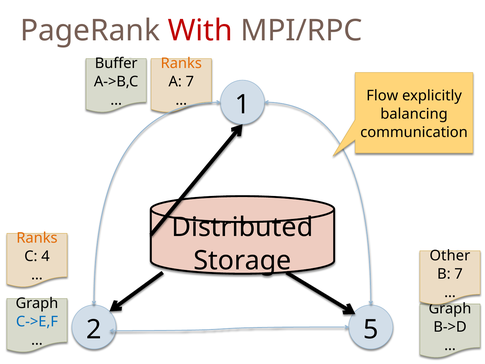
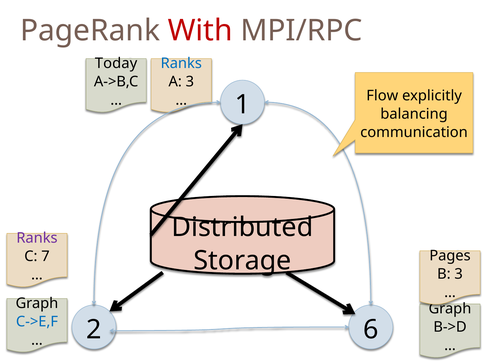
Buffer: Buffer -> Today (116, 63)
Ranks colour: orange -> blue (181, 63)
A 7: 7 -> 3 (190, 82)
Ranks colour: orange -> purple (37, 238)
Other: Other -> Pages (450, 255)
4: 4 -> 7 (45, 256)
B 7: 7 -> 3 (459, 274)
5: 5 -> 6 (371, 329)
